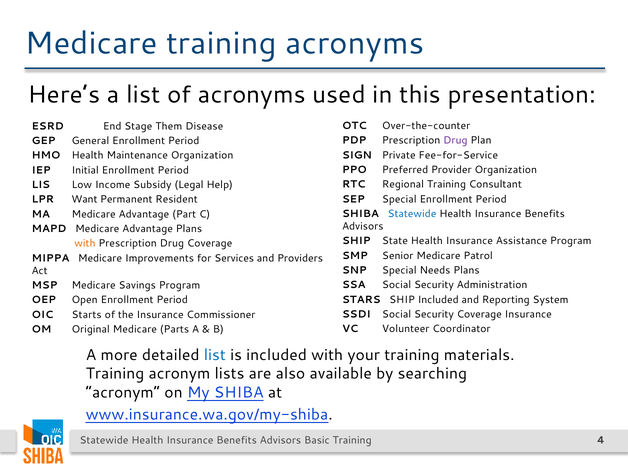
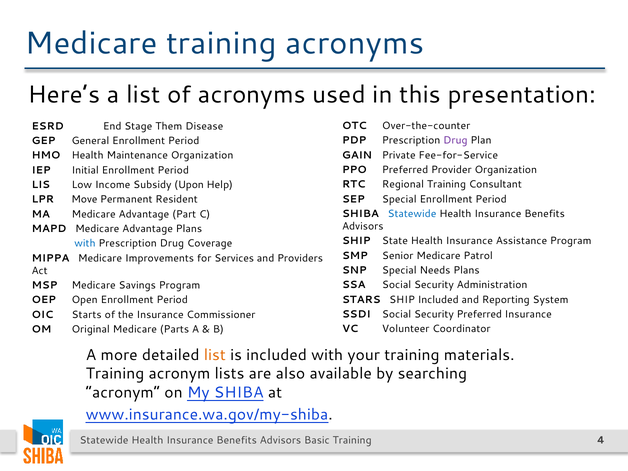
SIGN: SIGN -> GAIN (357, 155)
Legal: Legal -> Upon (189, 185)
Want: Want -> Move (84, 199)
with colour: orange -> blue (85, 243)
Security Coverage: Coverage -> Preferred (479, 314)
list colour: blue -> orange (215, 355)
